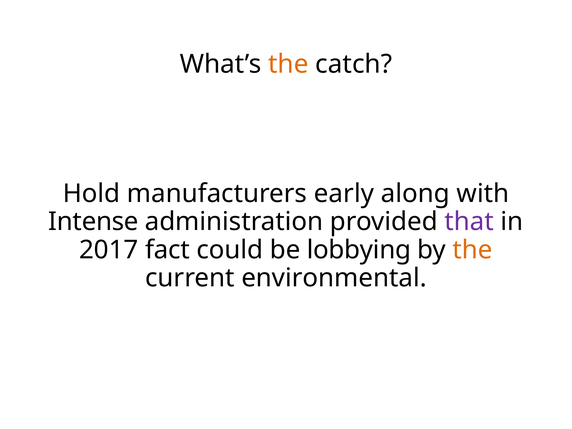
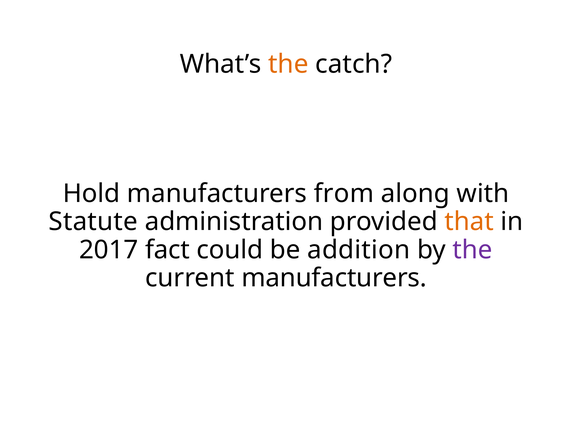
early: early -> from (344, 194)
Intense: Intense -> Statute (93, 222)
that colour: purple -> orange (469, 222)
lobbying: lobbying -> addition (359, 250)
the colour: orange -> purple (473, 250)
current environmental: environmental -> manufacturers (334, 278)
